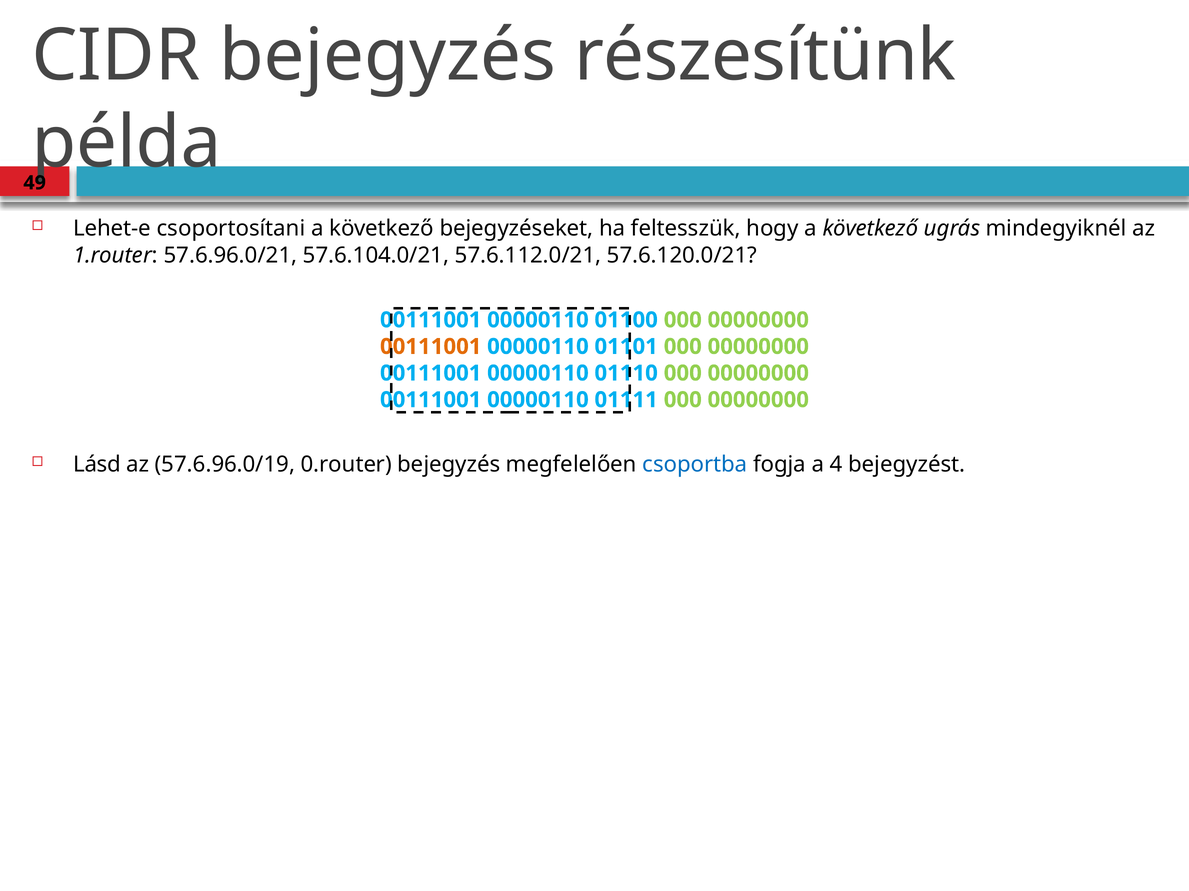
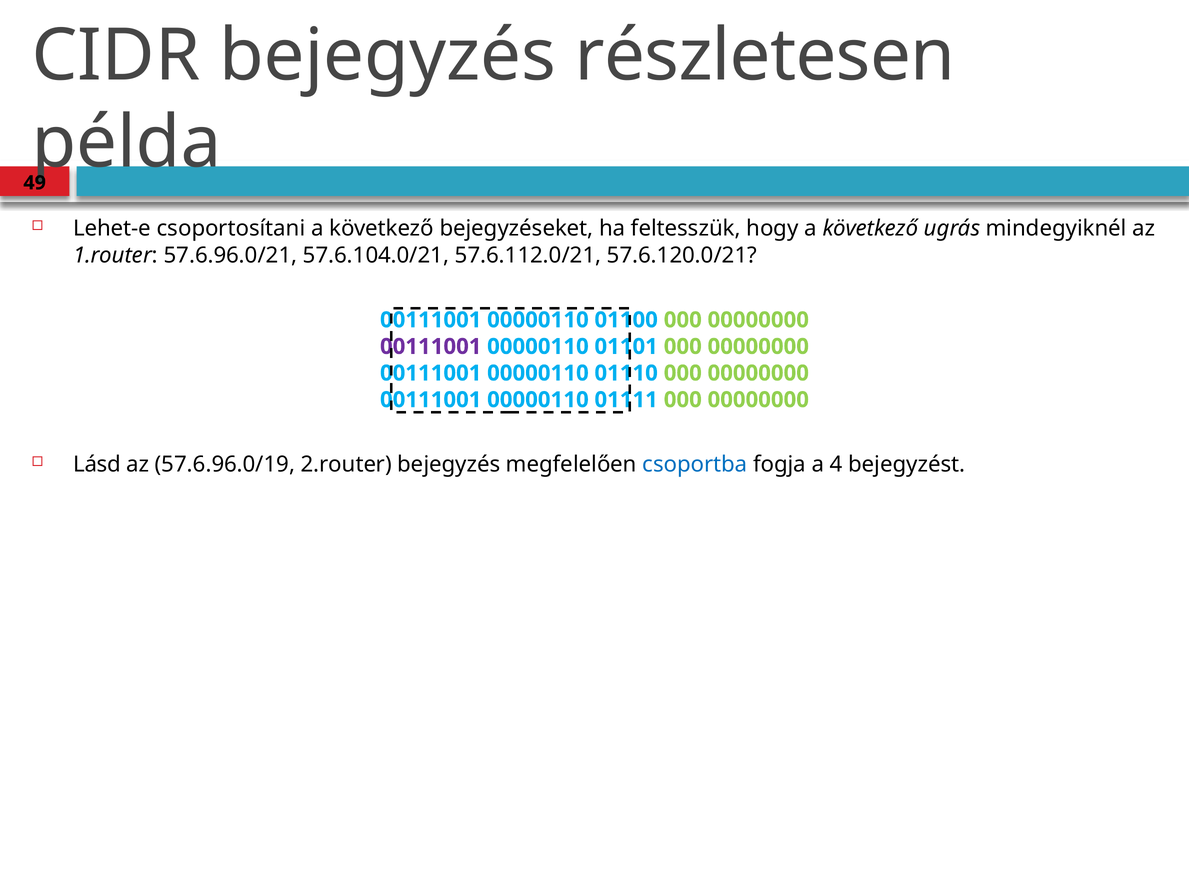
részesítünk: részesítünk -> részletesen (765, 56)
00111001 colour: orange -> purple (431, 347)
0.router: 0.router -> 2.router (346, 465)
